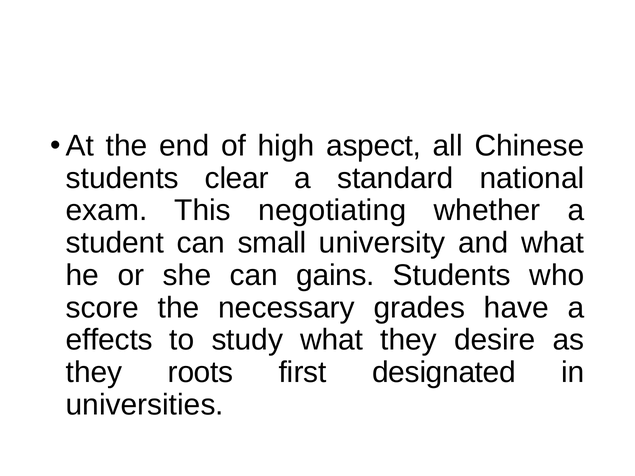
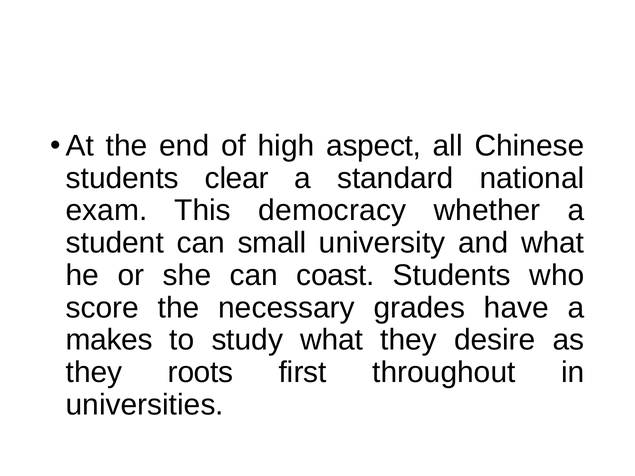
negotiating: negotiating -> democracy (332, 211)
gains: gains -> coast (336, 275)
effects: effects -> makes (109, 340)
designated: designated -> throughout (444, 373)
